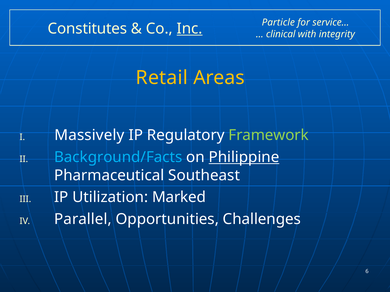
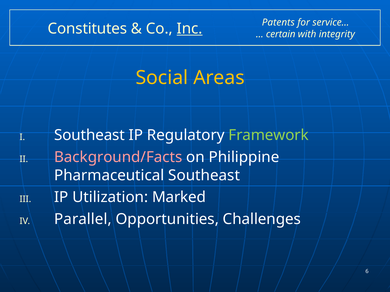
Particle: Particle -> Patents (278, 22)
clinical: clinical -> certain (281, 34)
Retail: Retail -> Social (162, 78)
Massively: Massively -> Southeast (90, 135)
Background/Facts colour: light blue -> pink (118, 157)
Philippine underline: present -> none (244, 157)
